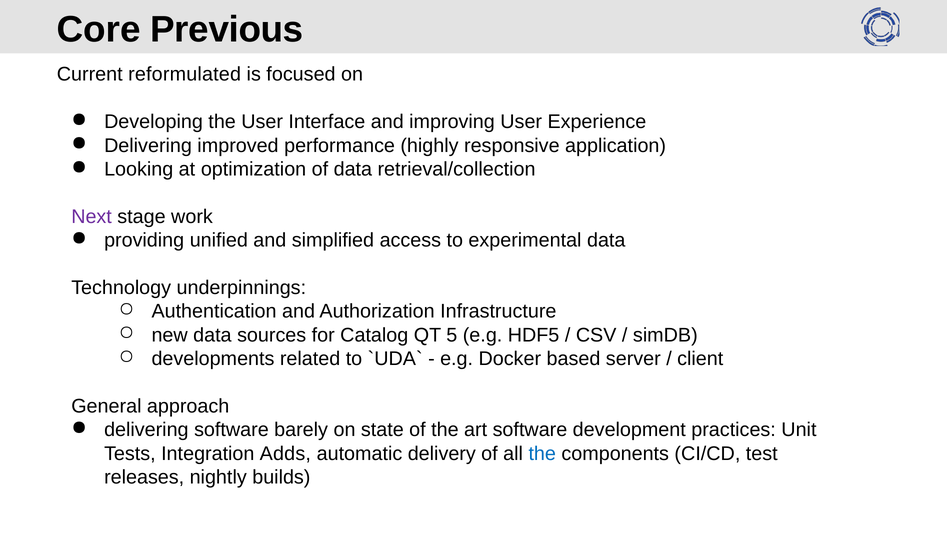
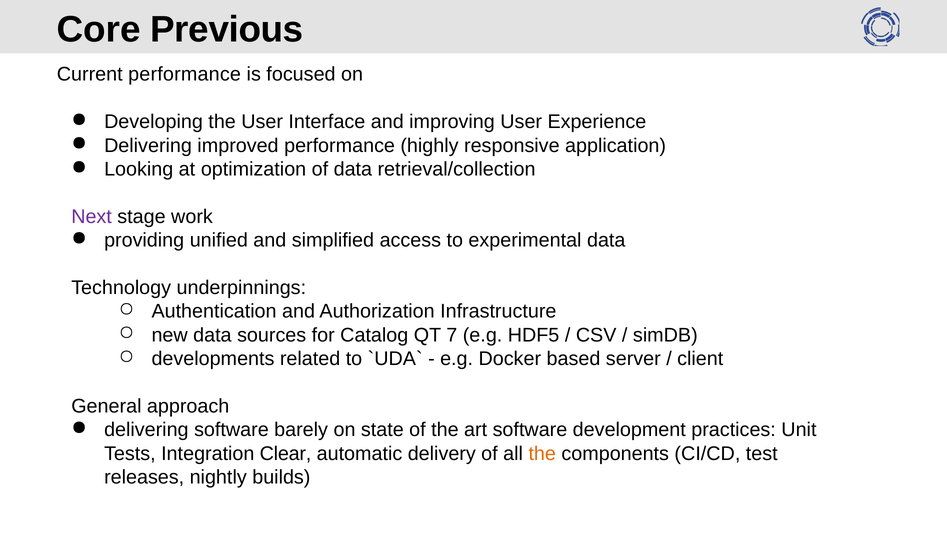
Current reformulated: reformulated -> performance (185, 74)
5: 5 -> 7 (452, 335)
Adds: Adds -> Clear (285, 453)
the colour: blue -> orange (542, 453)
